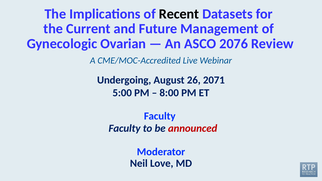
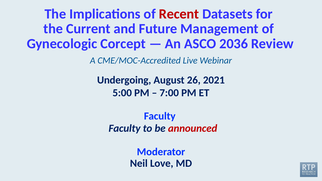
Recent colour: black -> red (179, 14)
Ovarian: Ovarian -> Corcept (123, 44)
2076: 2076 -> 2036 (234, 44)
2071: 2071 -> 2021 (214, 80)
8:00: 8:00 -> 7:00 (169, 93)
